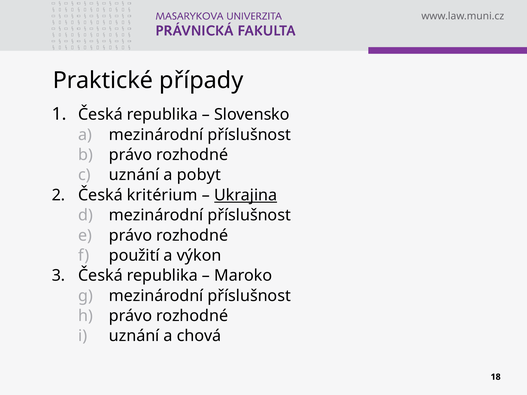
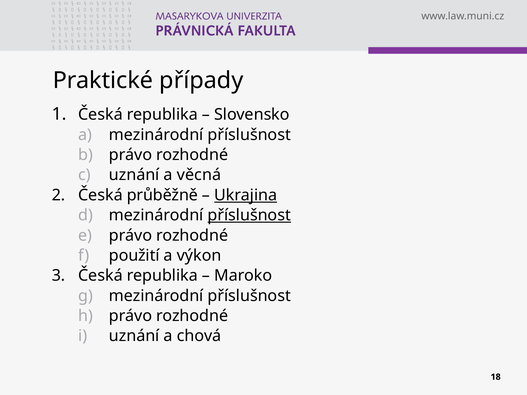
pobyt: pobyt -> věcná (199, 175)
kritérium: kritérium -> průběžně (162, 195)
příslušnost underline: none -> present (249, 215)
